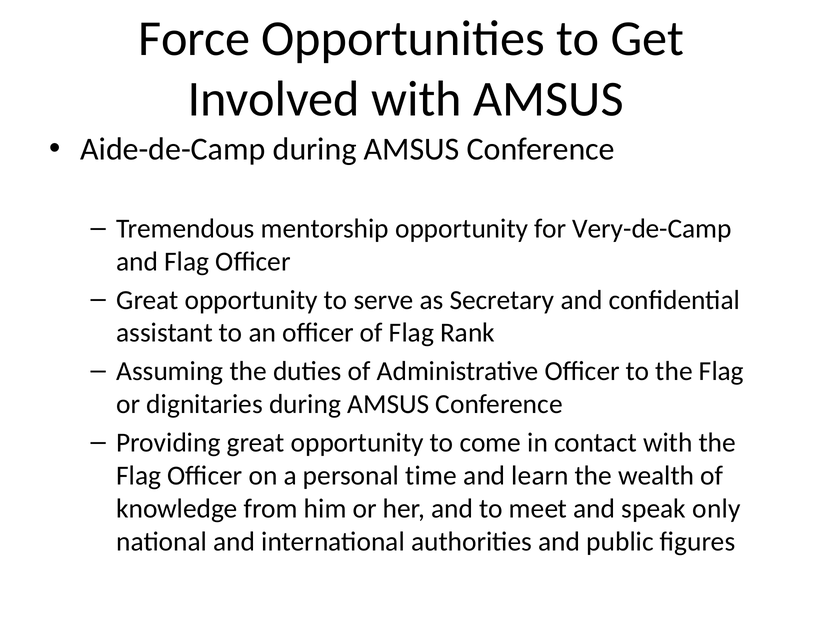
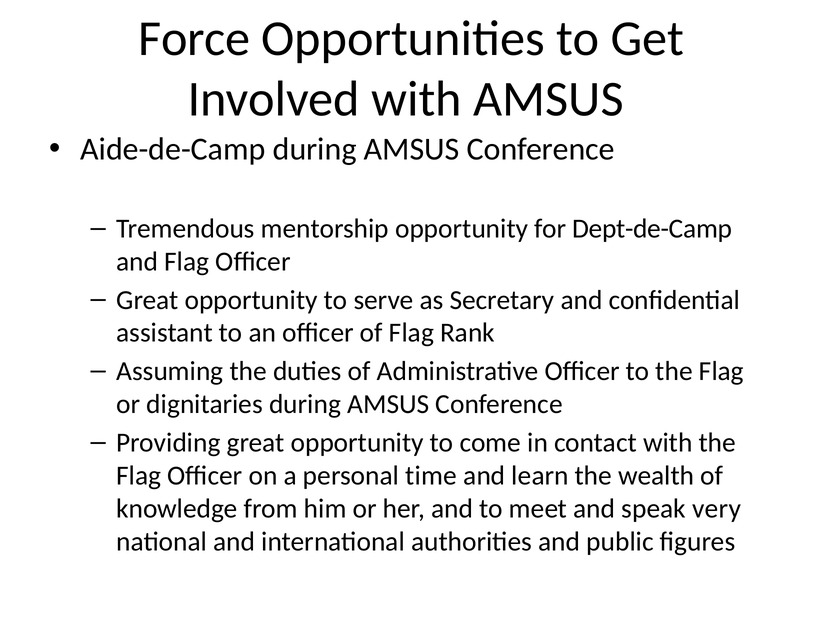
Very-de-Camp: Very-de-Camp -> Dept-de-Camp (652, 228)
only: only -> very (717, 508)
